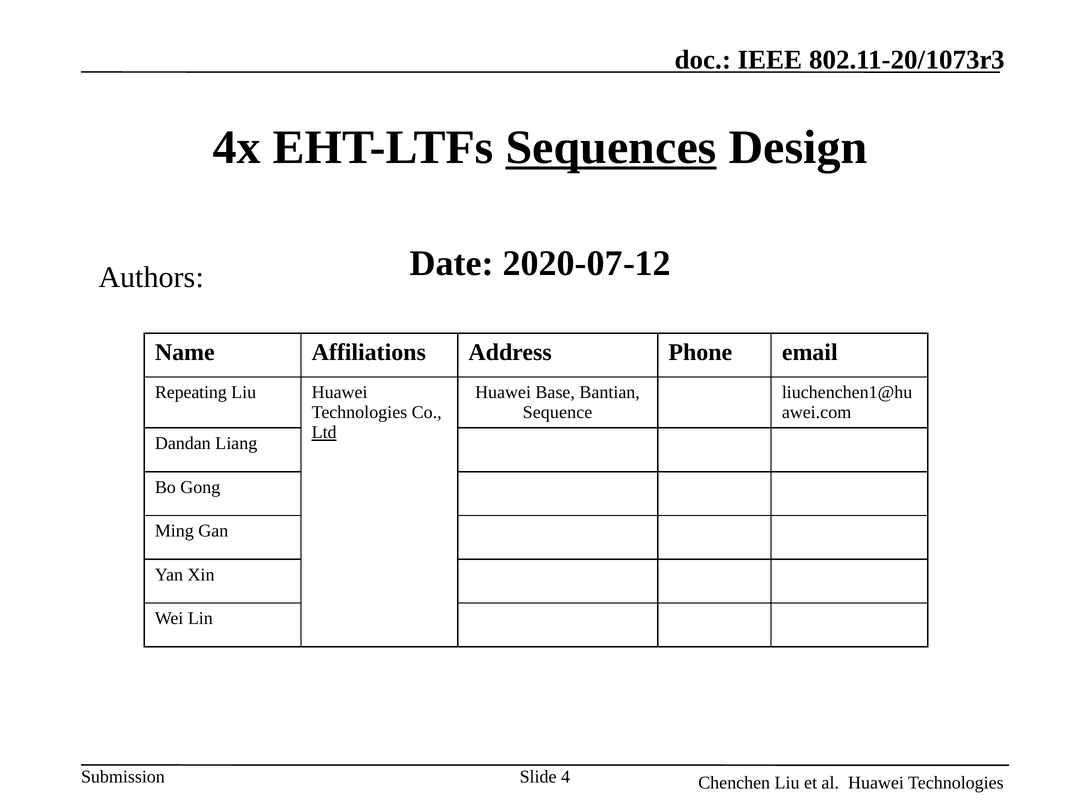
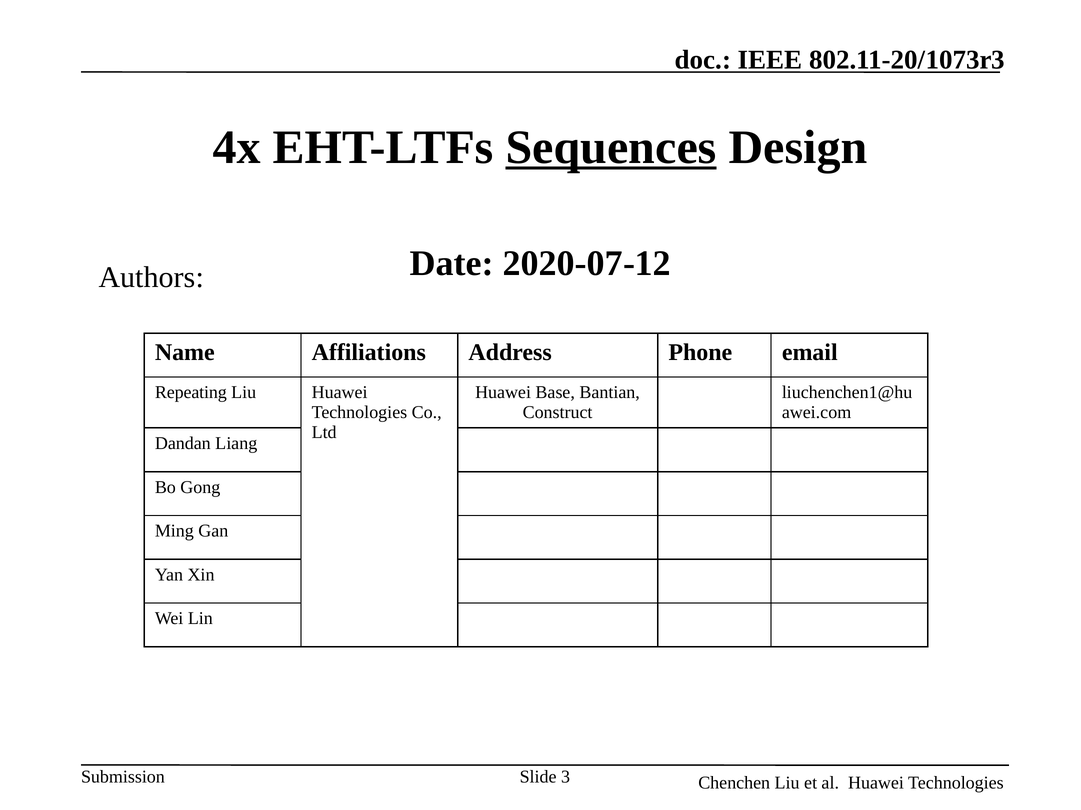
Sequence: Sequence -> Construct (558, 413)
Ltd underline: present -> none (324, 433)
4: 4 -> 3 (566, 778)
